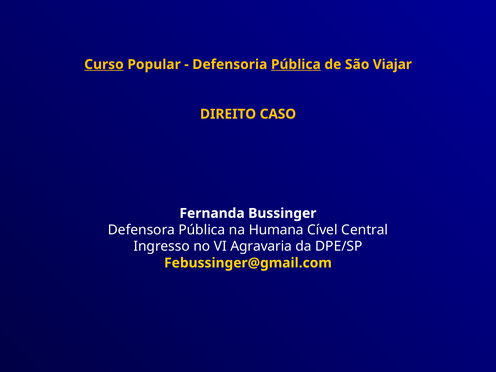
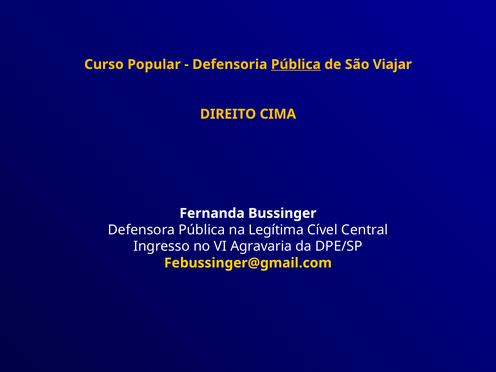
Curso underline: present -> none (104, 64)
CASO: CASO -> CIMA (278, 114)
Humana: Humana -> Legítima (276, 230)
